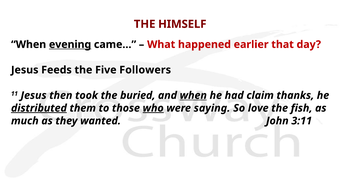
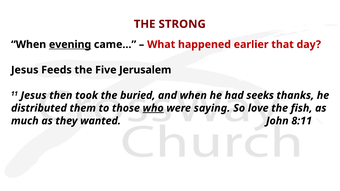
HIMSELF: HIMSELF -> STRONG (182, 24)
Followers: Followers -> Jerusalem (145, 70)
when underline: present -> none (193, 96)
claim: claim -> seeks (260, 96)
distributed underline: present -> none (39, 108)
3:11: 3:11 -> 8:11 (302, 121)
